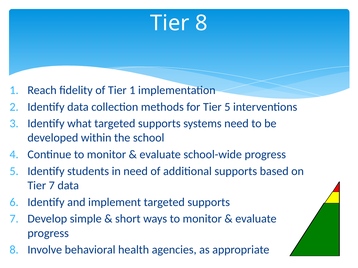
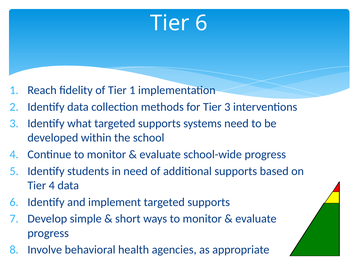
Tier 8: 8 -> 6 (201, 23)
Tier 5: 5 -> 3 (227, 107)
Tier 7: 7 -> 4 (52, 186)
